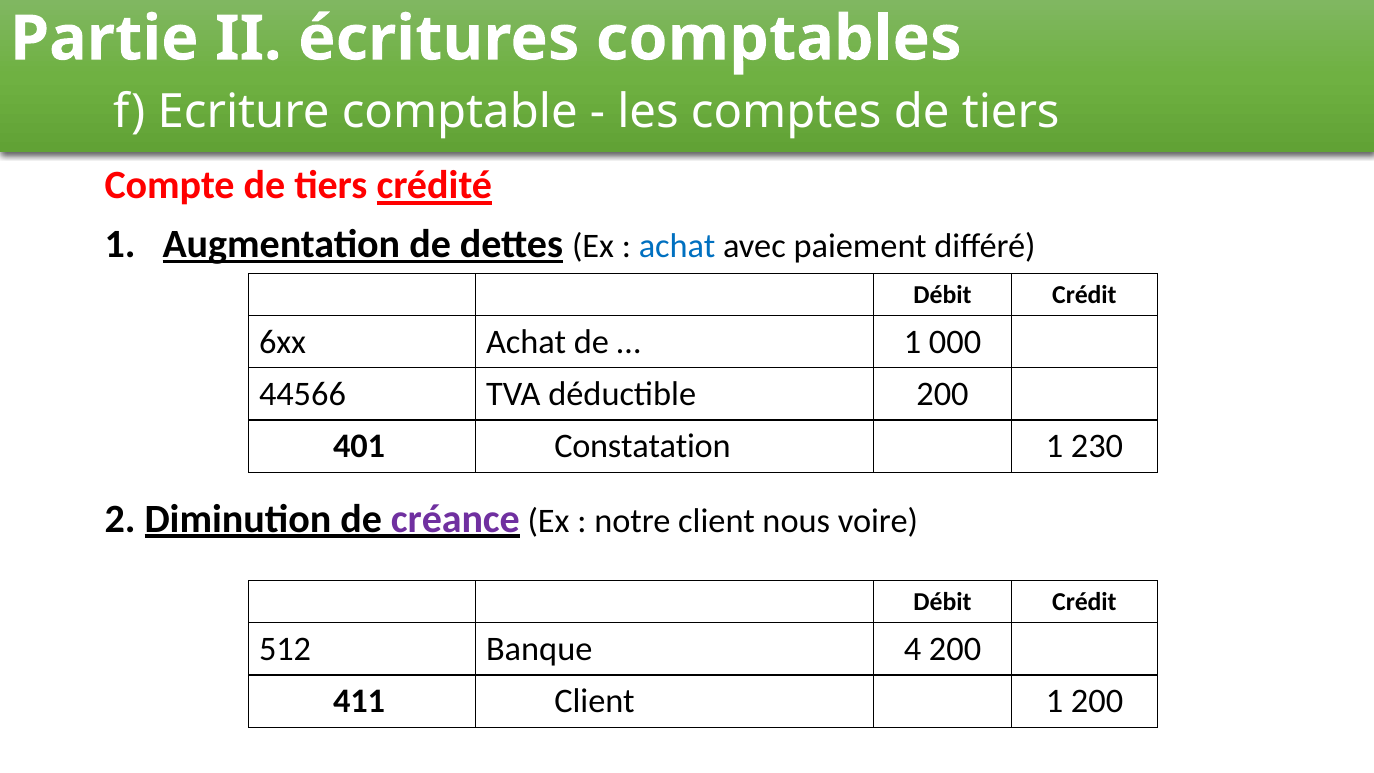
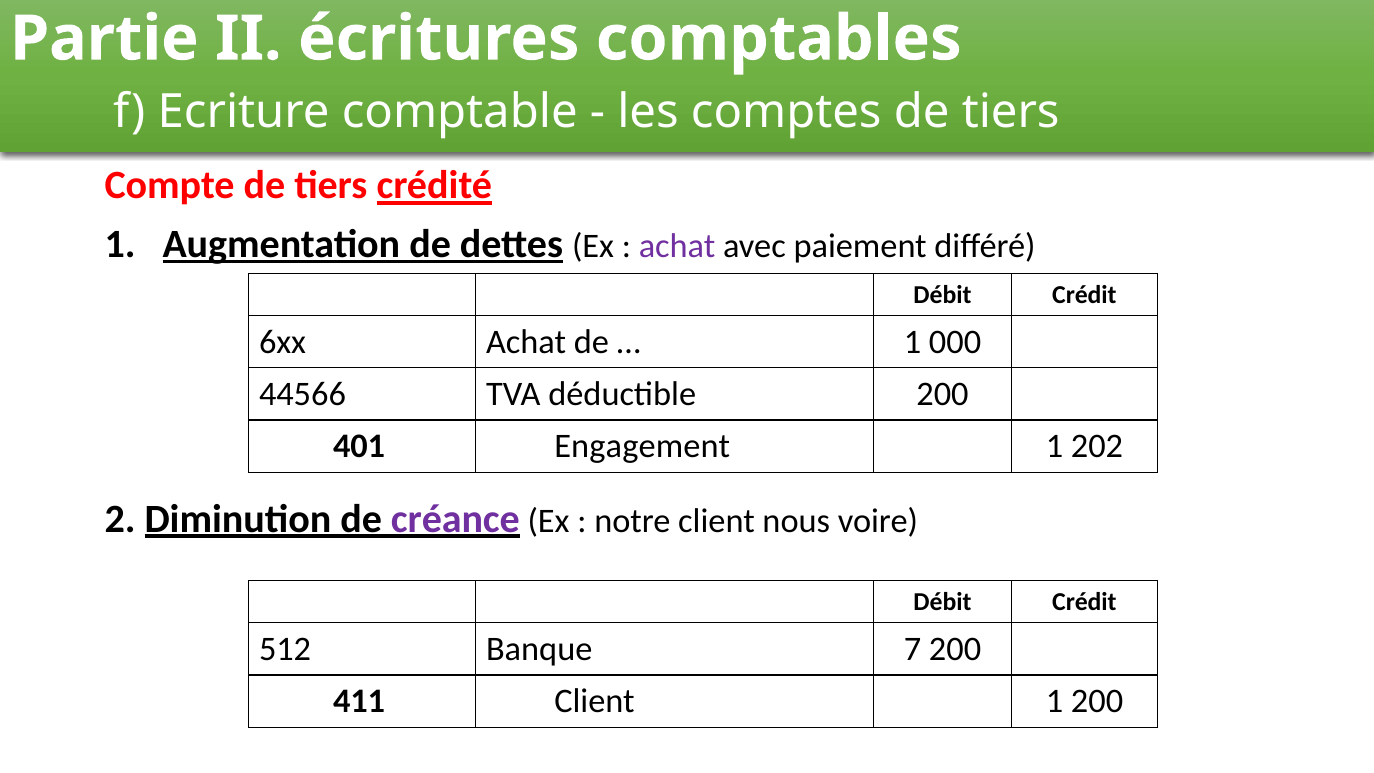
achat colour: blue -> purple (677, 246)
Constatation: Constatation -> Engagement (642, 446)
230: 230 -> 202 (1097, 446)
4: 4 -> 7 (913, 649)
